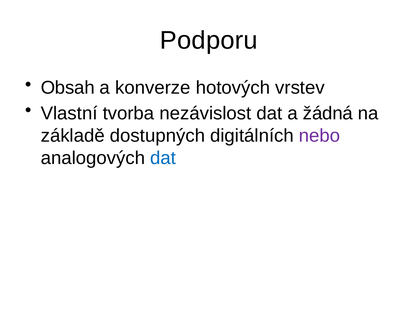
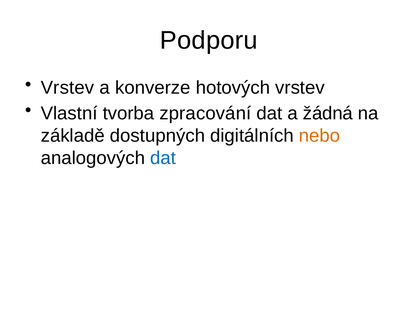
Obsah: Obsah -> Vrstev (68, 88)
nezávislost: nezávislost -> zpracování (205, 114)
nebo colour: purple -> orange (320, 136)
